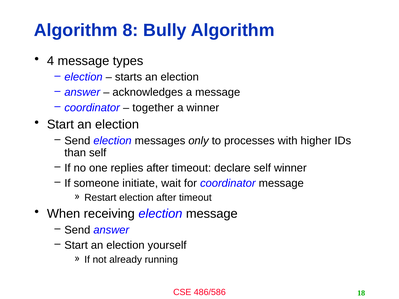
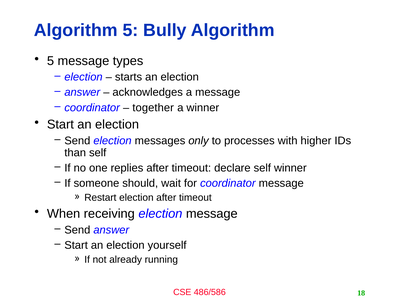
Algorithm 8: 8 -> 5 (130, 30)
4: 4 -> 5 (51, 61)
initiate: initiate -> should (140, 183)
